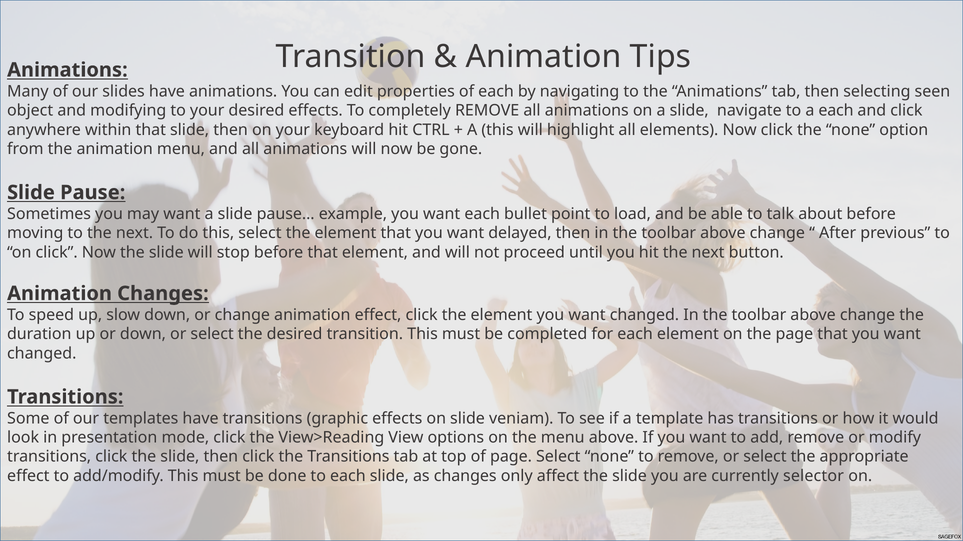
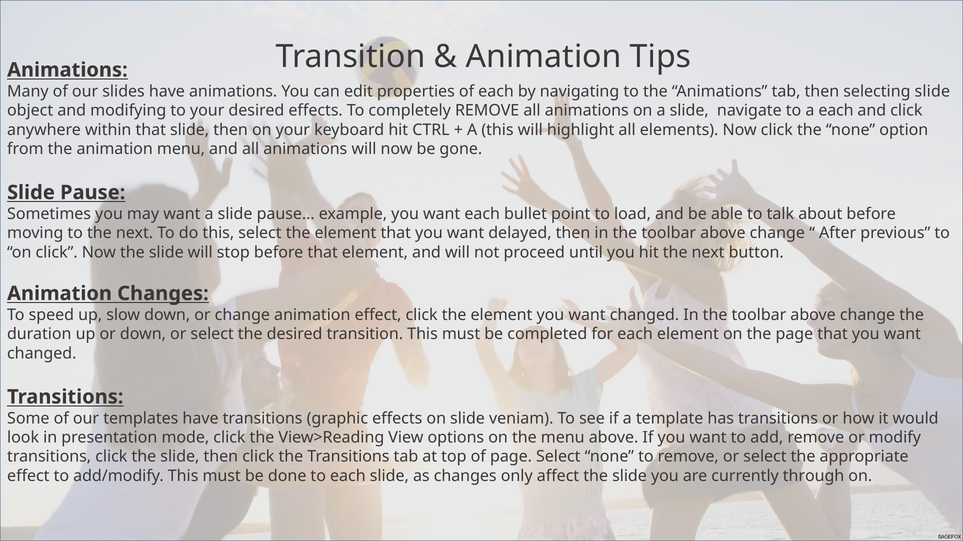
selecting seen: seen -> slide (932, 91)
selector: selector -> through (814, 477)
